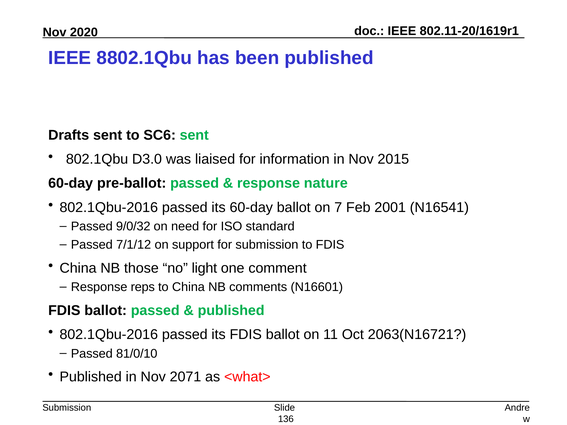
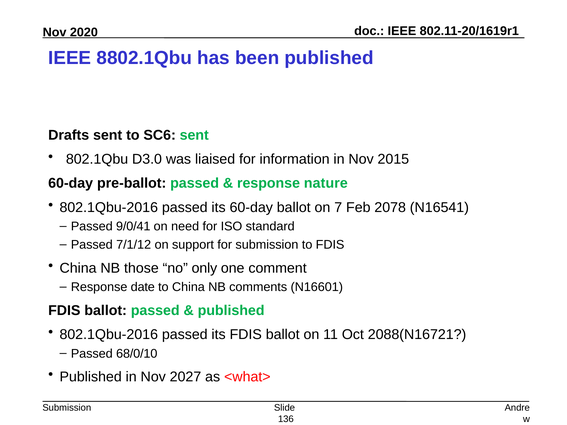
2001: 2001 -> 2078 (390, 208)
9/0/32: 9/0/32 -> 9/0/41 (133, 227)
light: light -> only (204, 268)
reps: reps -> date (143, 287)
2063(N16721: 2063(N16721 -> 2088(N16721 (417, 335)
81/0/10: 81/0/10 -> 68/0/10 (137, 354)
2071: 2071 -> 2027 (185, 377)
